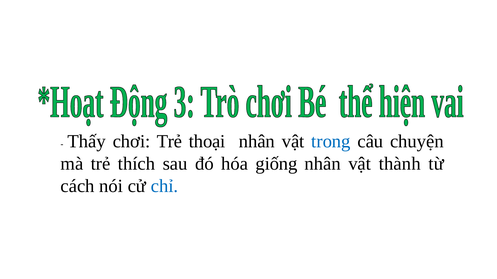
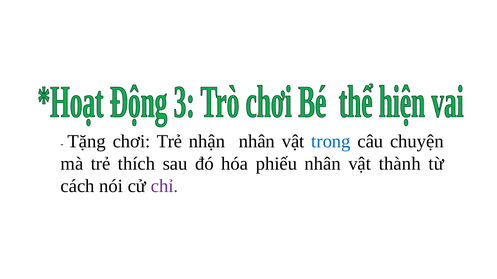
Thấy: Thấy -> Tặng (87, 142)
thoại: thoại -> nhận (207, 142)
giống: giống -> phiếu (276, 164)
chỉ colour: blue -> purple (164, 186)
